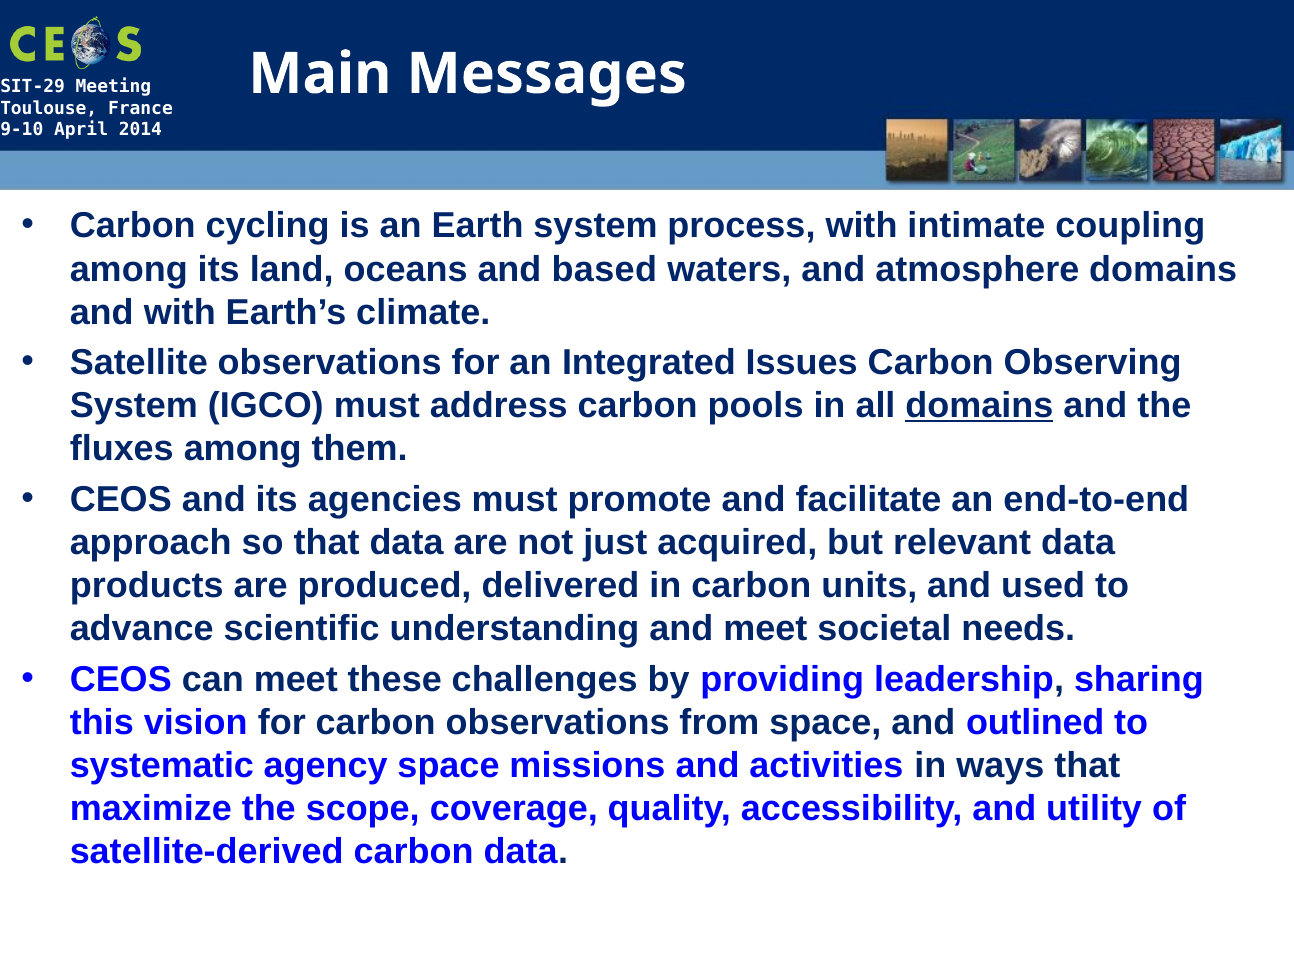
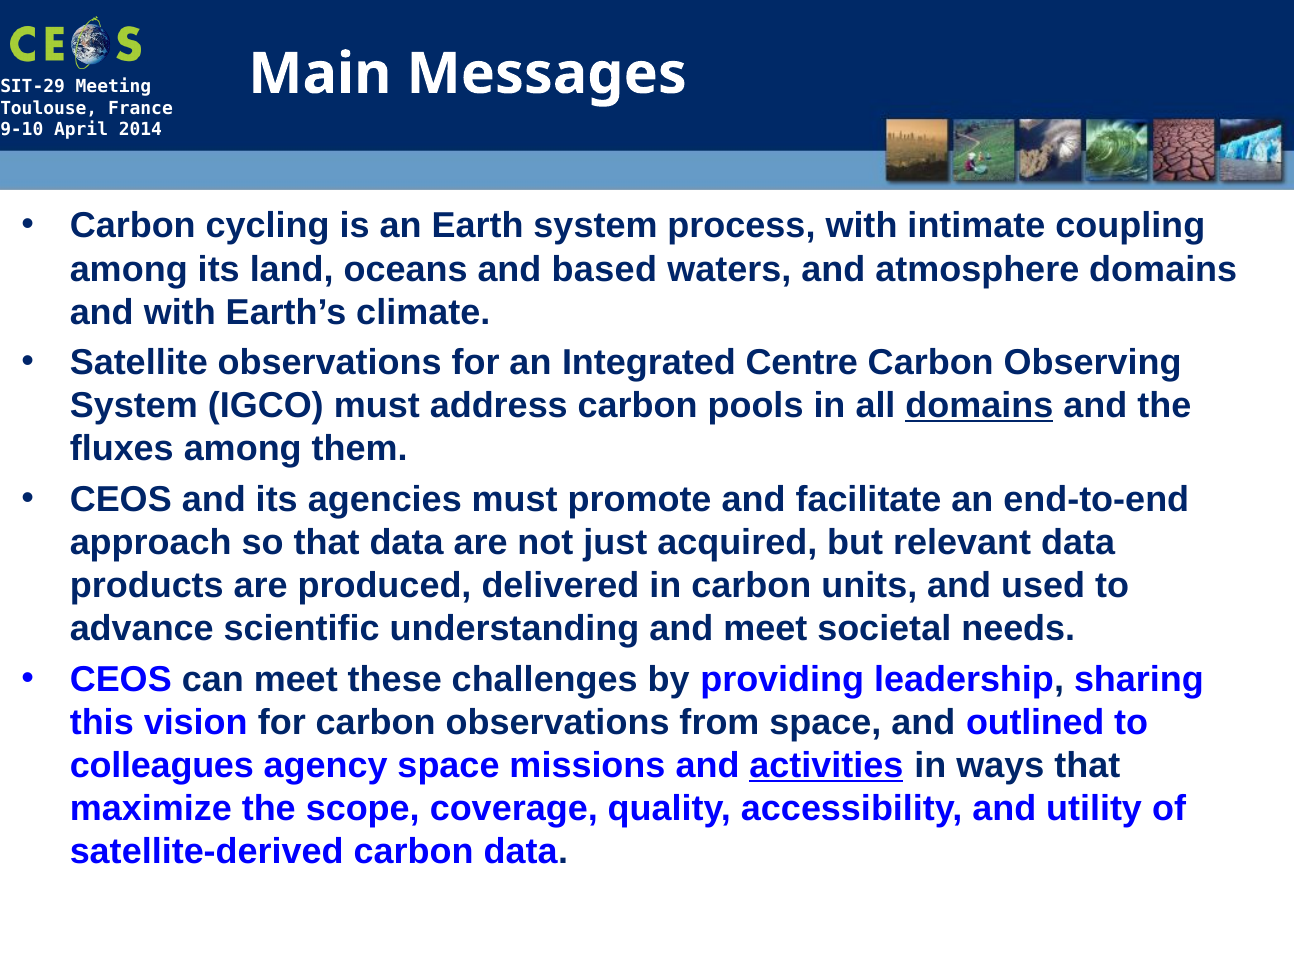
Issues: Issues -> Centre (802, 363)
systematic: systematic -> colleagues (162, 765)
activities underline: none -> present (826, 765)
